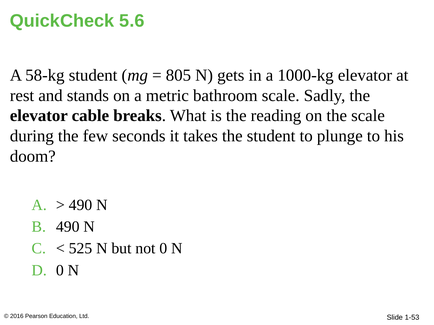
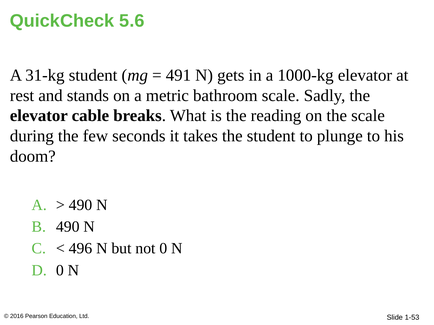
58-kg: 58-kg -> 31-kg (45, 75)
805: 805 -> 491 (178, 75)
525: 525 -> 496 (80, 249)
